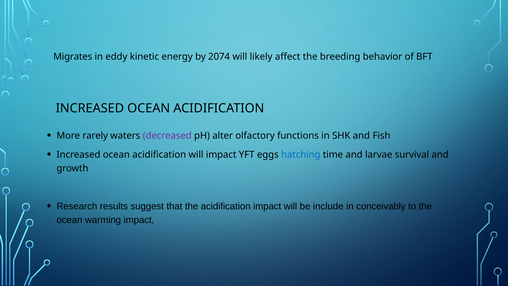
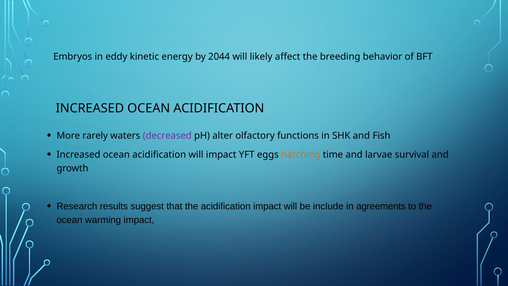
Migrates: Migrates -> Embryos (73, 57)
2074: 2074 -> 2044 (219, 57)
hatching colour: blue -> orange (301, 154)
conceivably: conceivably -> agreements (381, 206)
